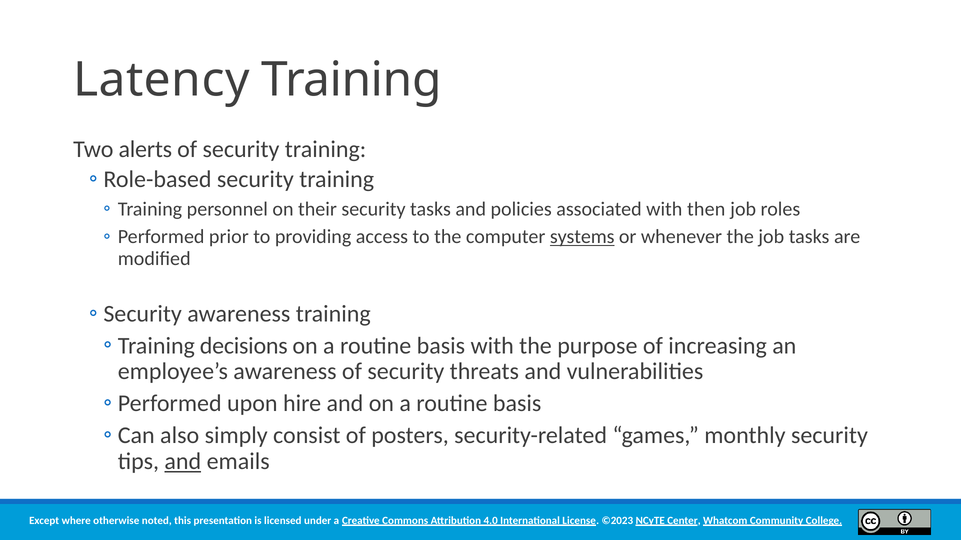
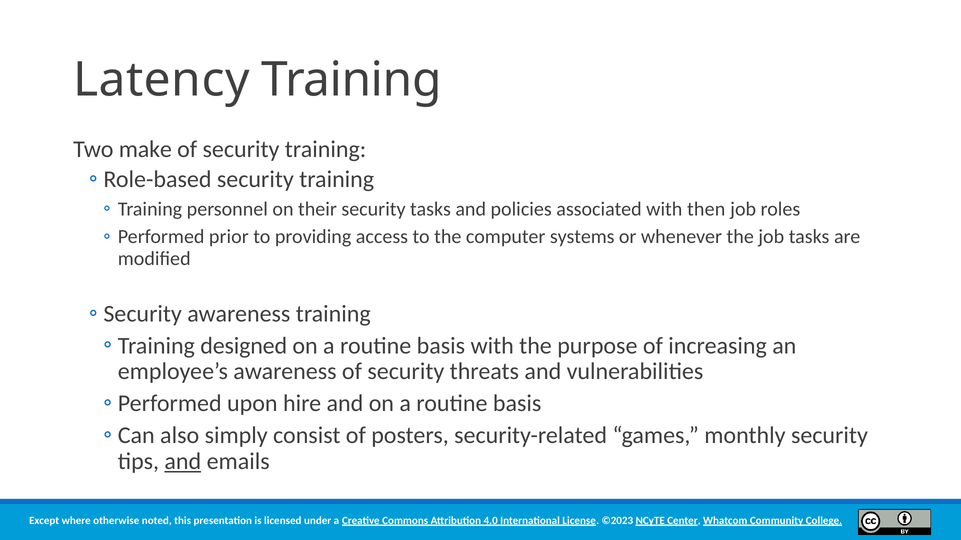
alerts: alerts -> make (145, 150)
systems underline: present -> none (582, 237)
decisions: decisions -> designed (244, 346)
